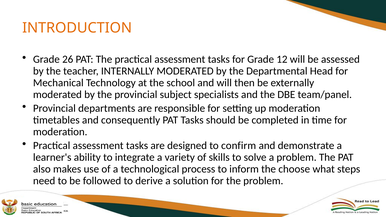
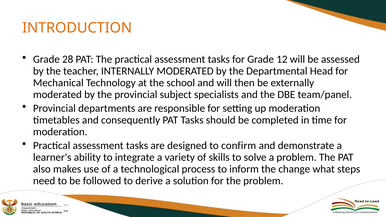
26: 26 -> 28 (68, 59)
choose: choose -> change (294, 169)
